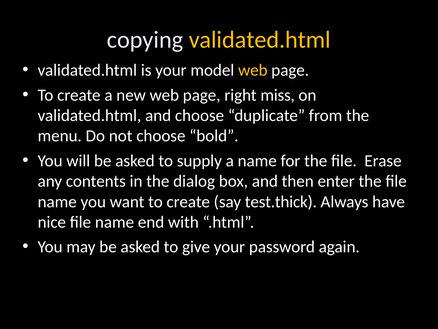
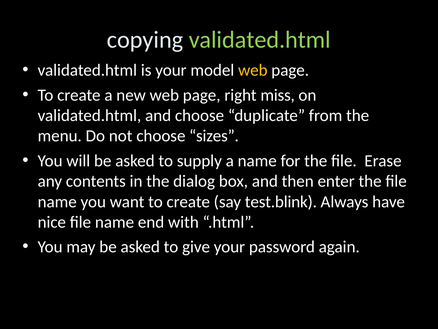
validated.html colour: yellow -> light green (260, 40)
bold: bold -> sizes (214, 136)
test.thick: test.thick -> test.blink (281, 201)
